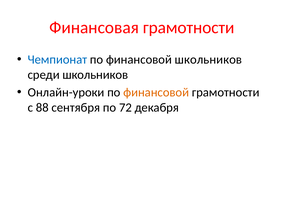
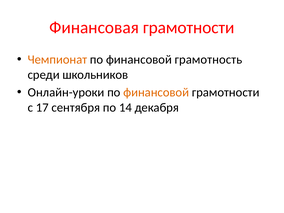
Чемпионат colour: blue -> orange (57, 60)
финансовой школьников: школьников -> грамотность (208, 60)
88: 88 -> 17 (42, 108)
72: 72 -> 14 (125, 108)
